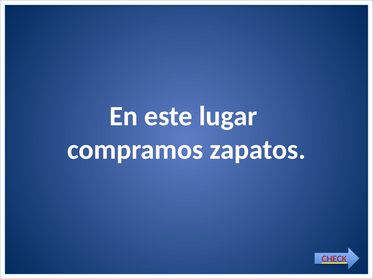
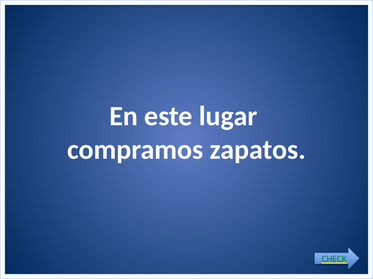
CHECK colour: red -> green (334, 260)
